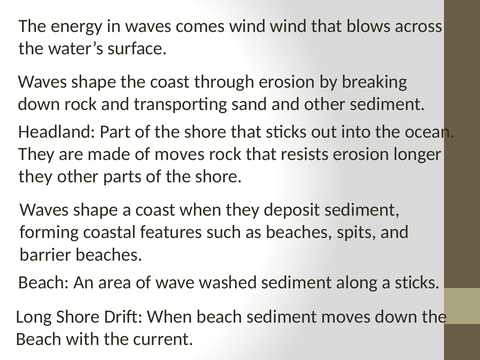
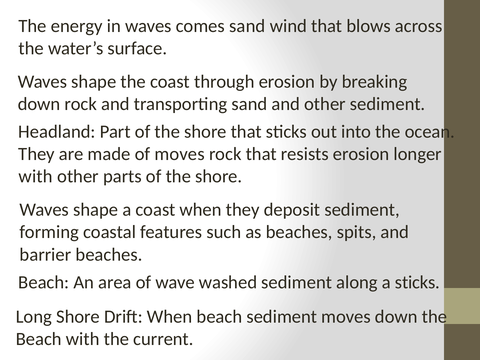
comes wind: wind -> sand (247, 26)
they: they -> with (36, 176)
